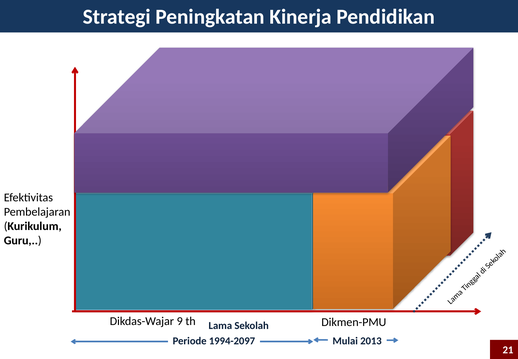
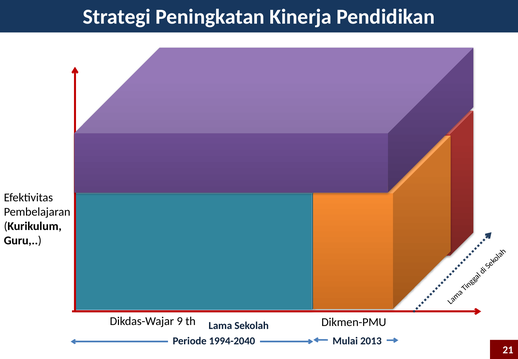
1994-2097: 1994-2097 -> 1994-2040 (232, 341)
